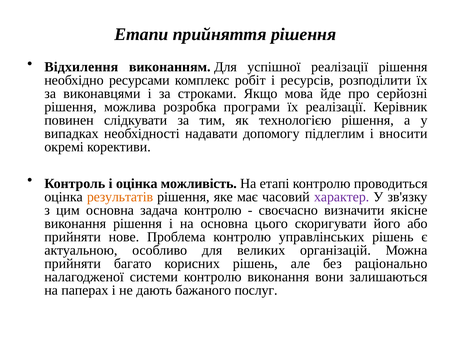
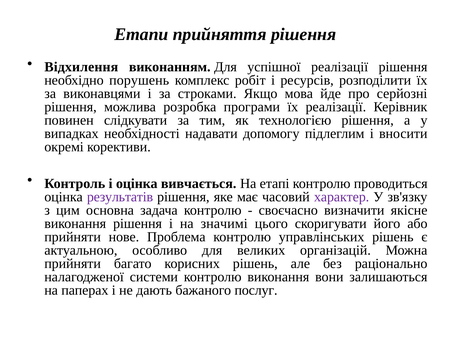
ресурсами: ресурсами -> порушень (139, 80)
можливість: можливість -> вивчається (199, 184)
результатів colour: orange -> purple (120, 197)
на основна: основна -> значимі (224, 224)
